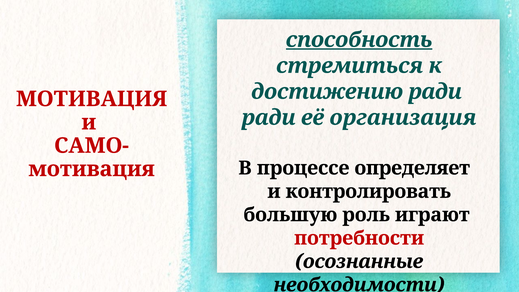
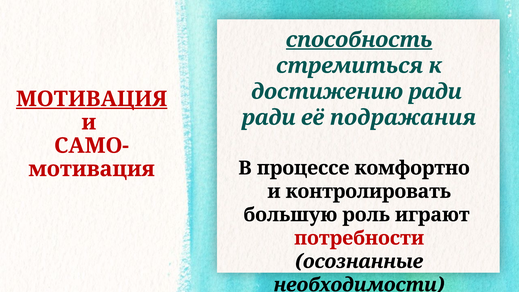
МОТИВАЦИЯ underline: none -> present (92, 99)
организация: организация -> подражания (403, 118)
определяет: определяет -> комфортно (412, 168)
